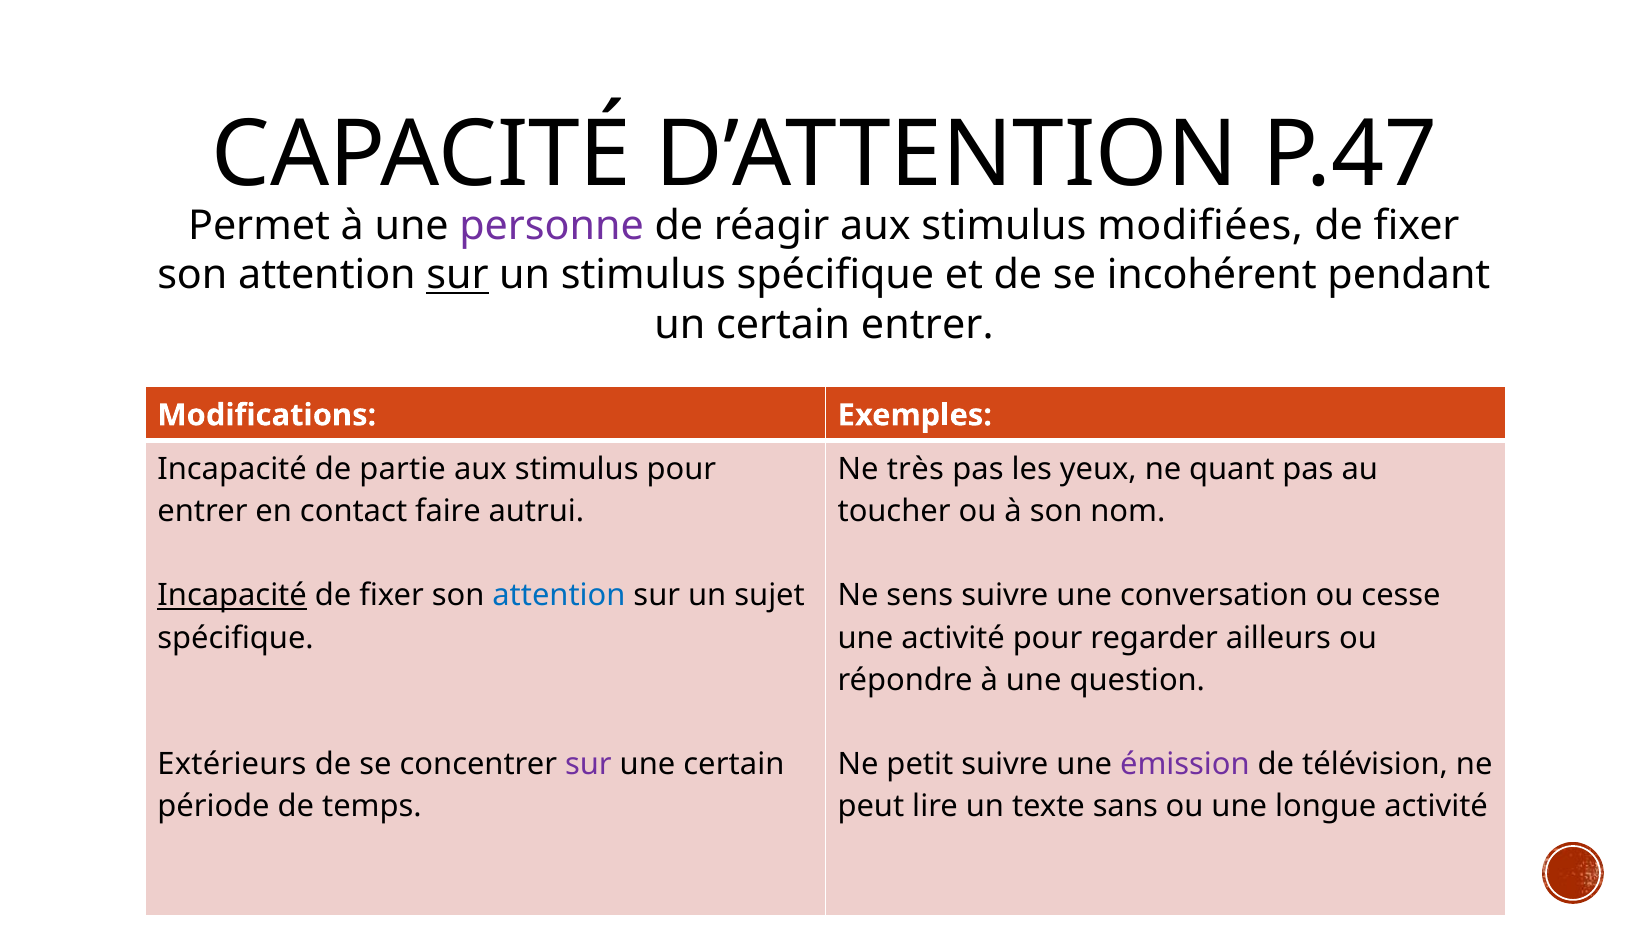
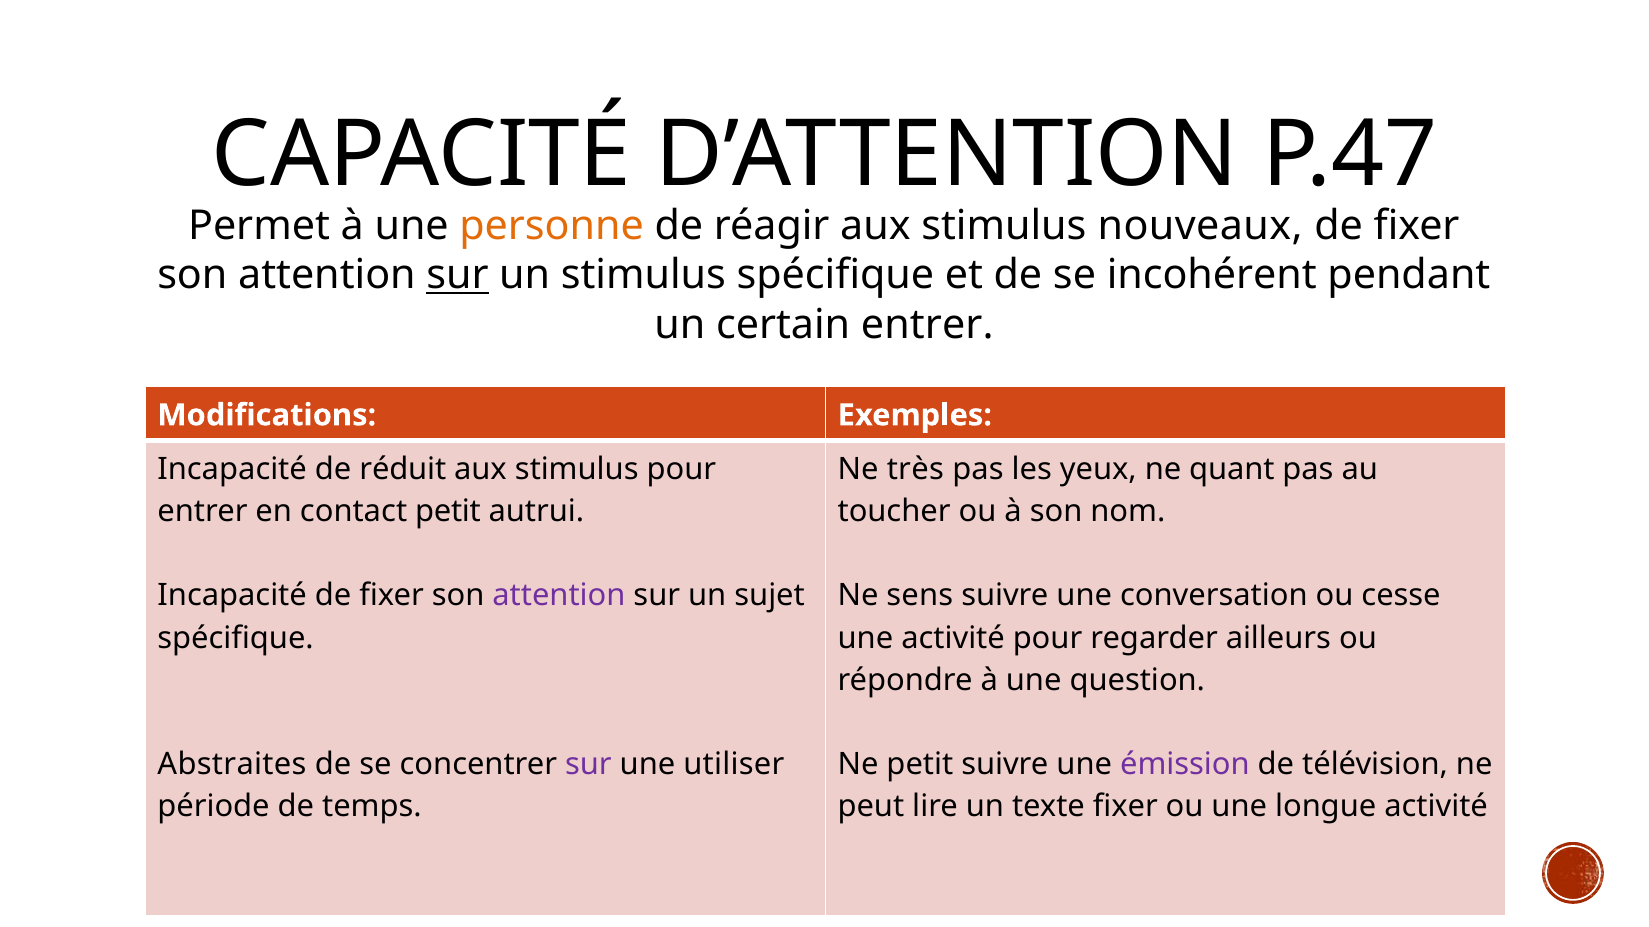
personne colour: purple -> orange (552, 226)
modifiées: modifiées -> nouveaux (1200, 226)
partie: partie -> réduit (403, 470)
contact faire: faire -> petit (448, 512)
Incapacité underline: present -> none (232, 596)
attention colour: blue -> purple (559, 596)
Extérieurs: Extérieurs -> Abstraites (232, 764)
une certain: certain -> utiliser (734, 764)
texte sans: sans -> fixer (1125, 806)
